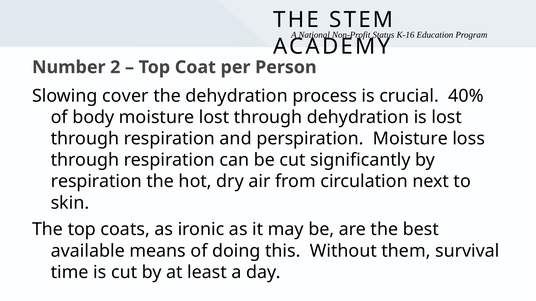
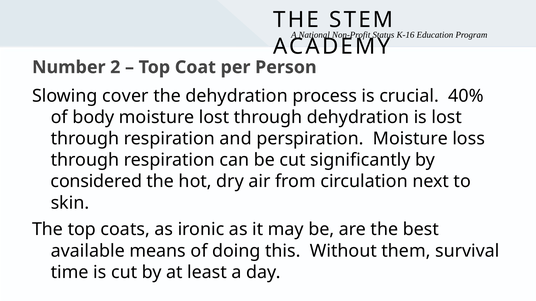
respiration: respiration -> considered (96, 182)
